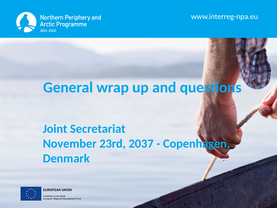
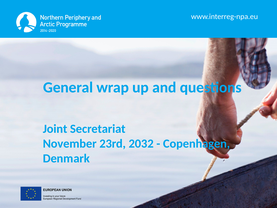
2037: 2037 -> 2032 (141, 144)
